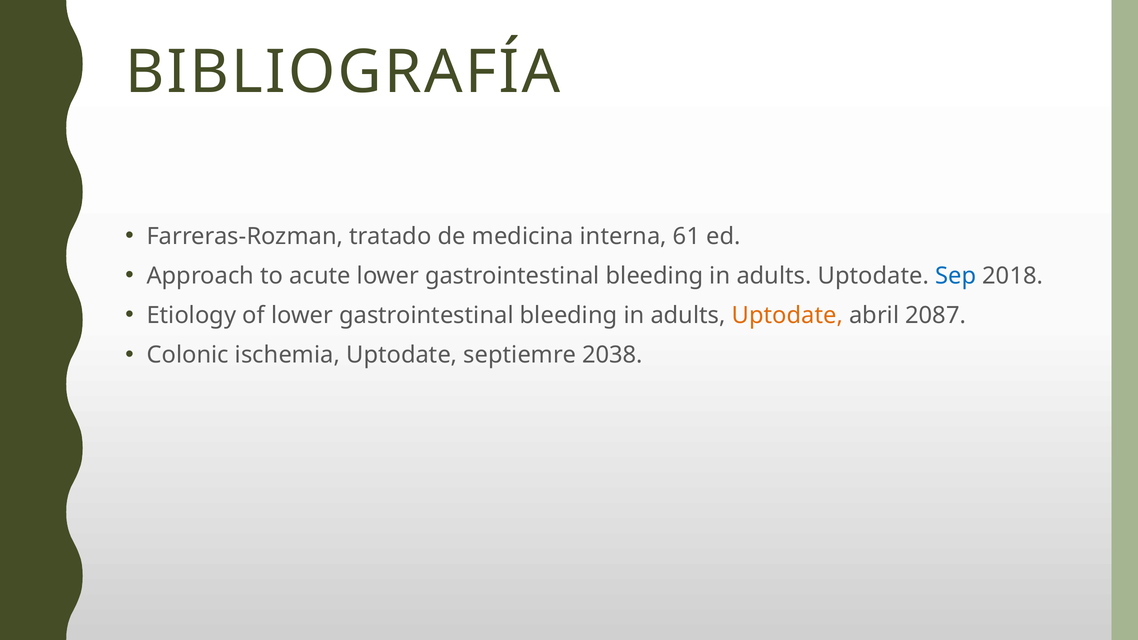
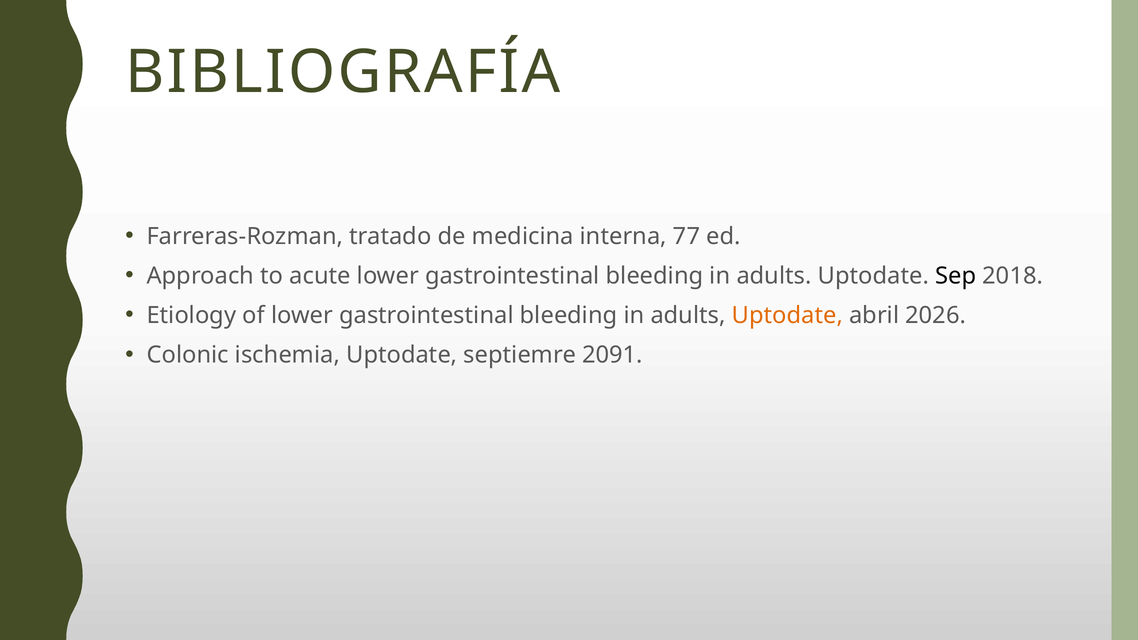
61: 61 -> 77 (686, 236)
Sep colour: blue -> black (956, 276)
2087: 2087 -> 2026 (936, 316)
2038: 2038 -> 2091 (612, 355)
